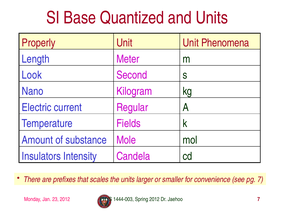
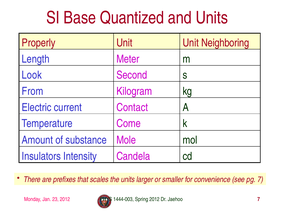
Phenomena: Phenomena -> Neighboring (225, 43)
Nano: Nano -> From (33, 91)
Regular: Regular -> Contact (132, 107)
Fields: Fields -> Come (129, 123)
